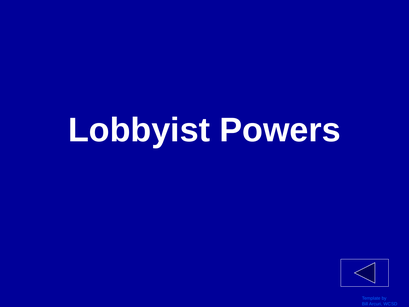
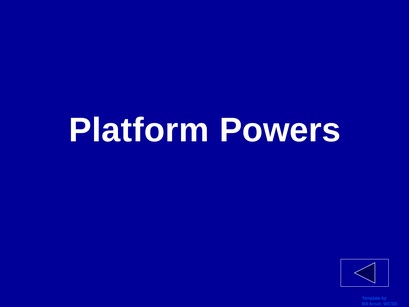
Lobbyist: Lobbyist -> Platform (139, 130)
